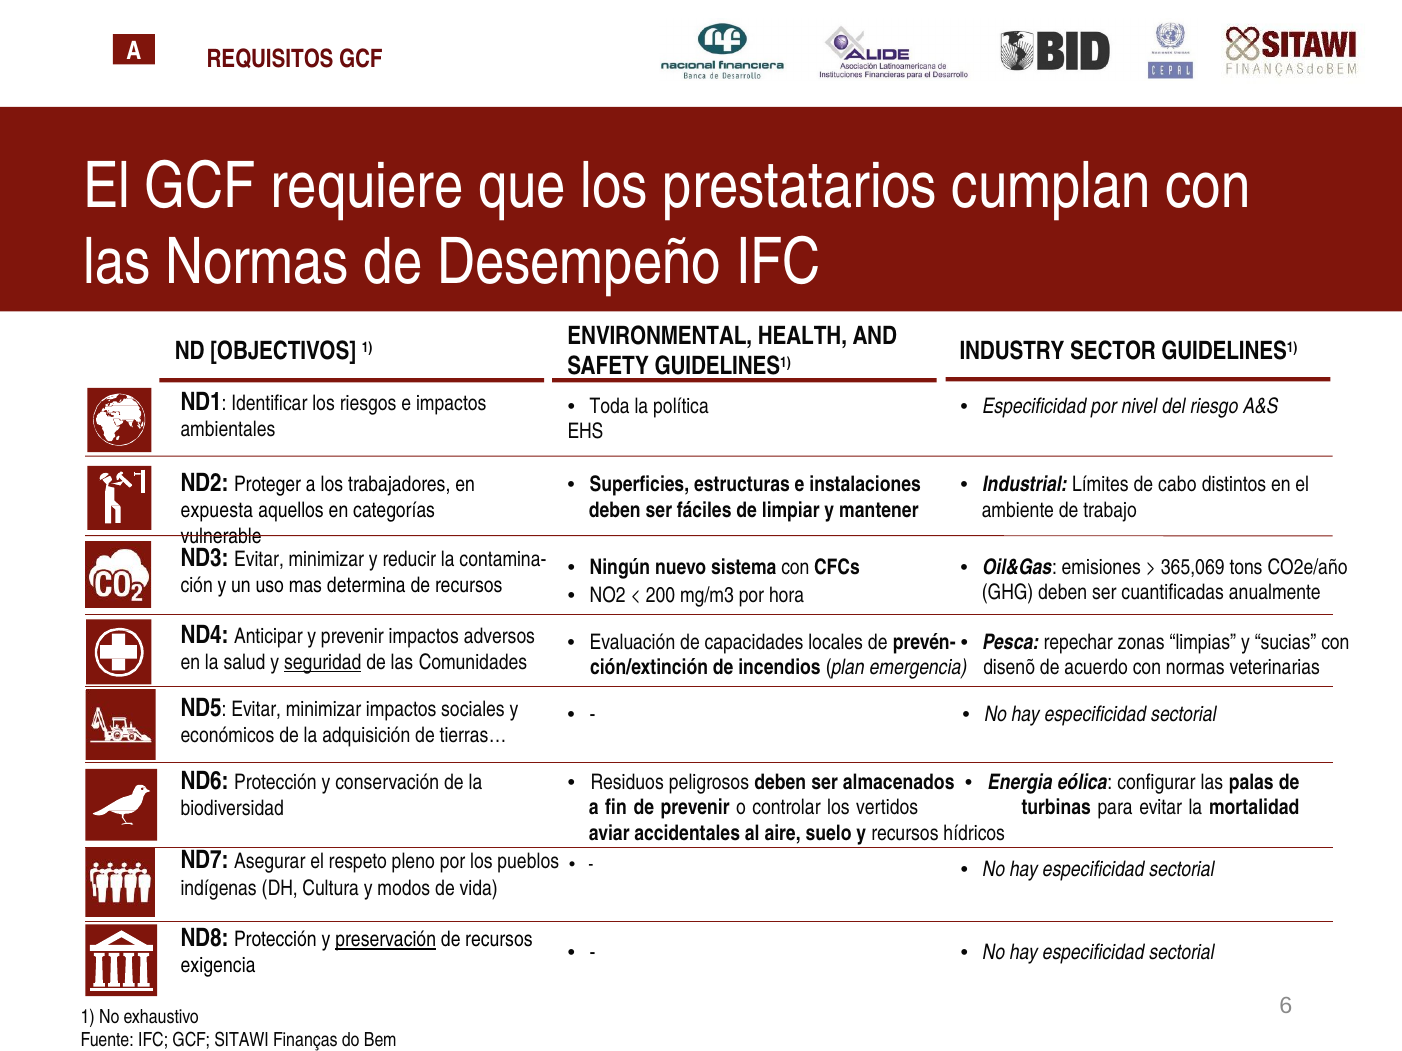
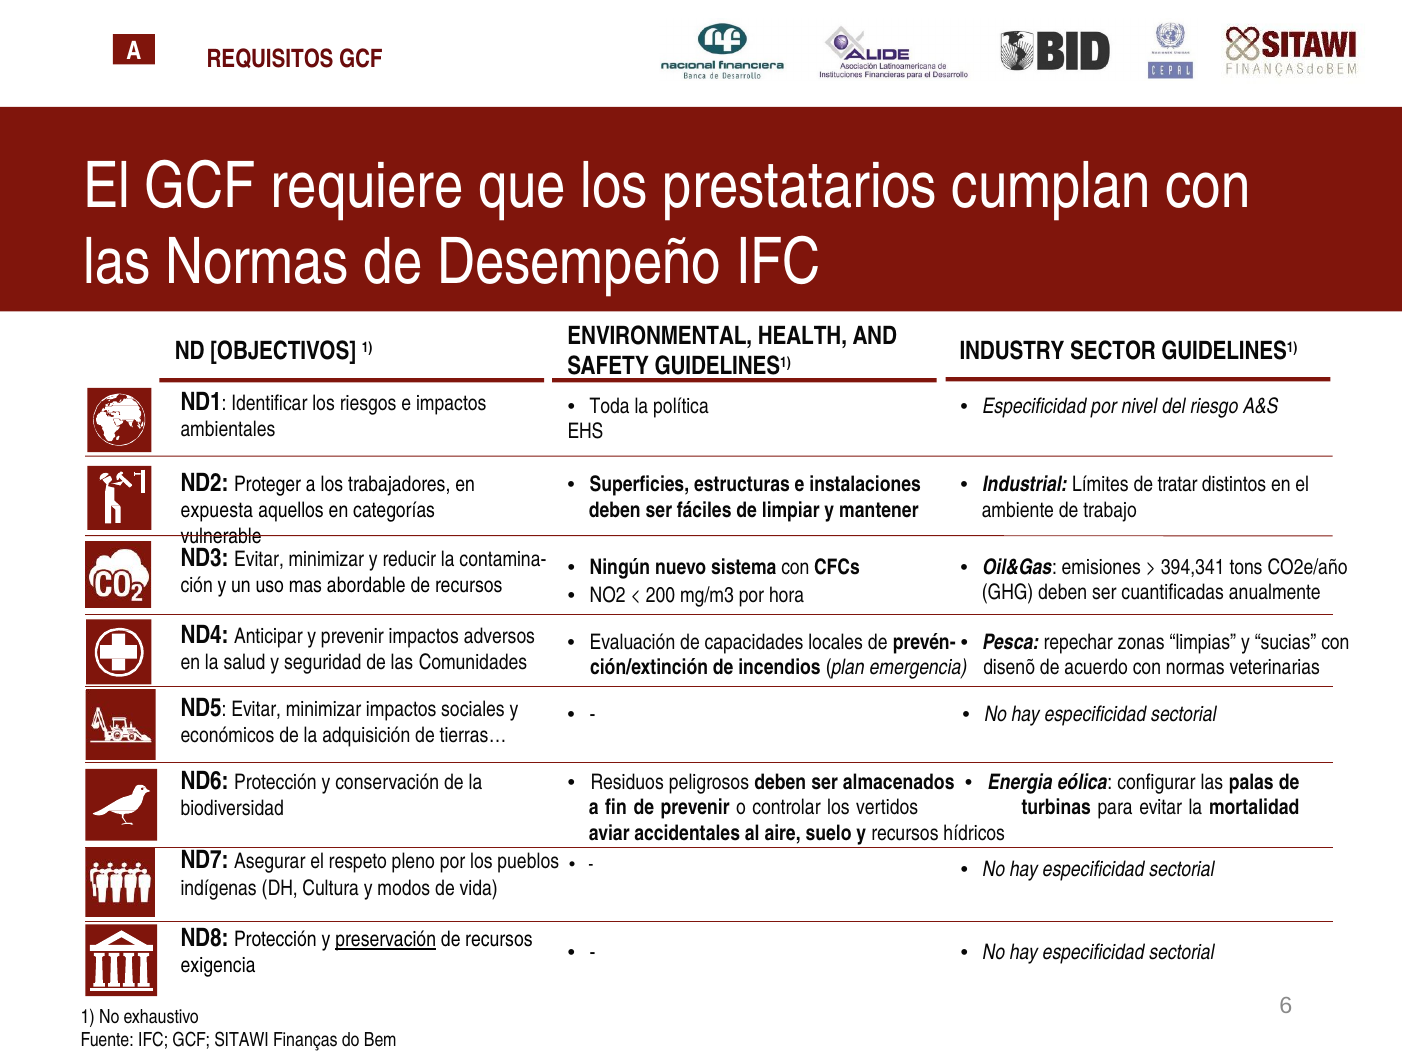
cabo: cabo -> tratar (1178, 485)
365,069: 365,069 -> 394,341 (1193, 568)
determina: determina -> abordable (366, 586)
seguridad underline: present -> none (323, 663)
